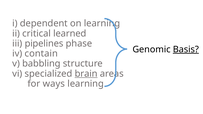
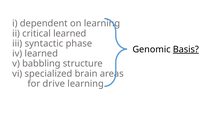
pipelines: pipelines -> syntactic (44, 44)
iv contain: contain -> learned (41, 54)
brain underline: present -> none (86, 74)
ways: ways -> drive (54, 84)
